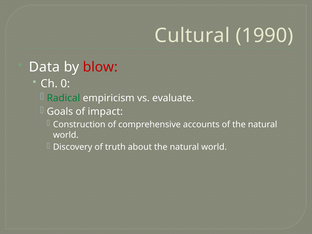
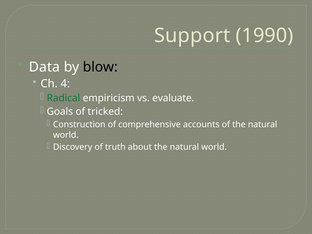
Cultural: Cultural -> Support (192, 36)
blow colour: red -> black (100, 67)
0: 0 -> 4 (65, 84)
impact: impact -> tricked (105, 112)
